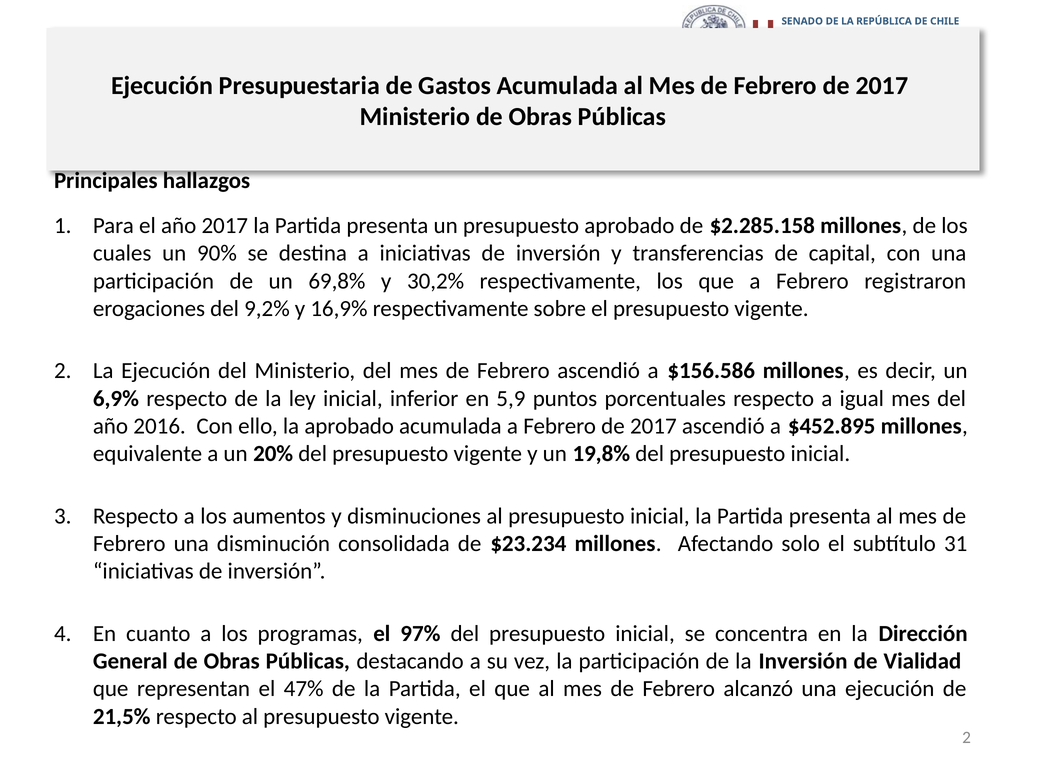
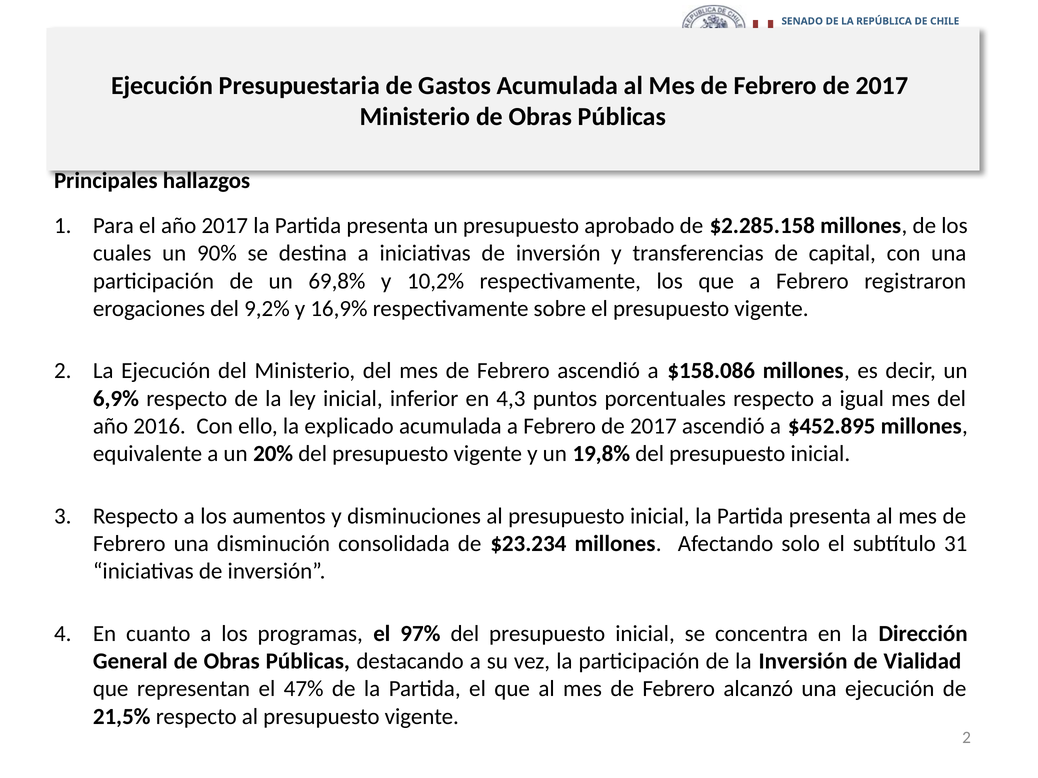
30,2%: 30,2% -> 10,2% (436, 281)
$156.586: $156.586 -> $158.086 (711, 371)
5,9: 5,9 -> 4,3 (511, 399)
la aprobado: aprobado -> explicado (349, 426)
